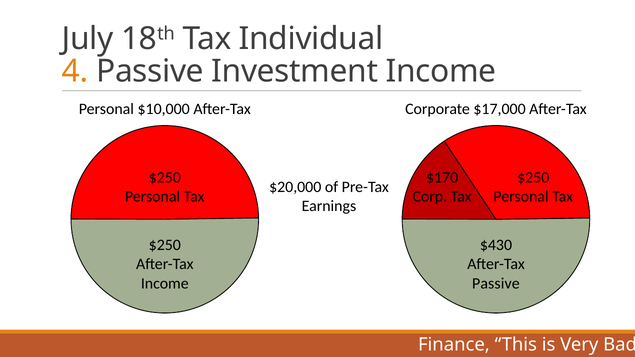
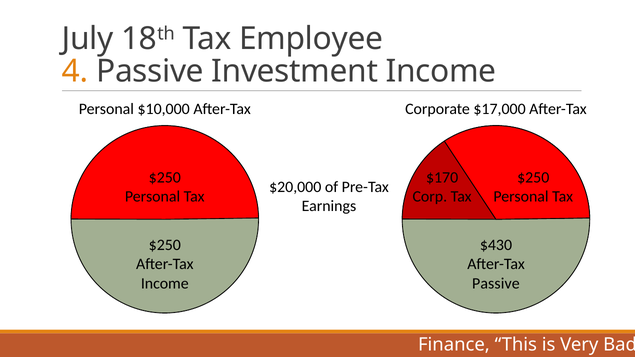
Individual: Individual -> Employee (311, 39)
